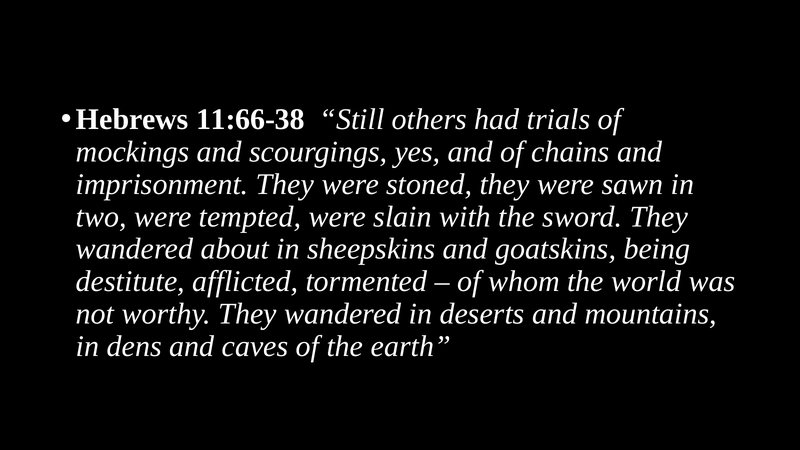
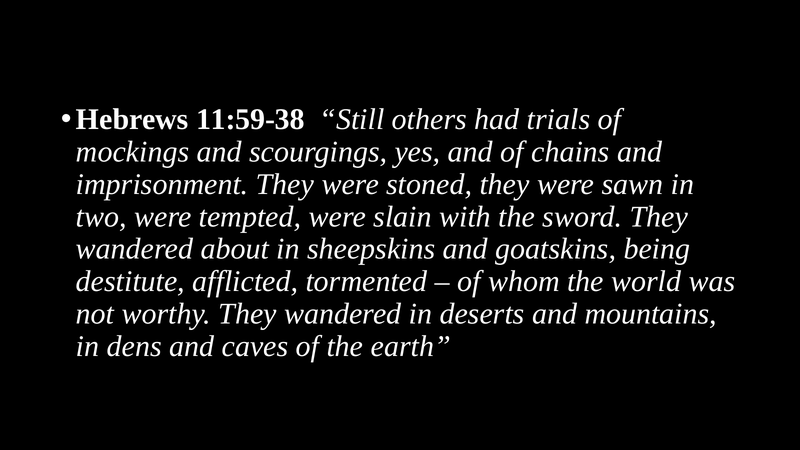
11:66-38: 11:66-38 -> 11:59-38 (250, 119)
